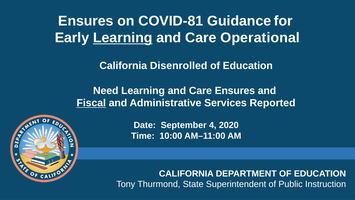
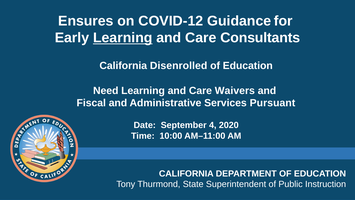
COVID-81: COVID-81 -> COVID-12 (171, 21)
Operational: Operational -> Consultants (260, 38)
Care Ensures: Ensures -> Waivers (235, 90)
Fiscal underline: present -> none (91, 103)
Reported: Reported -> Pursuant (272, 103)
